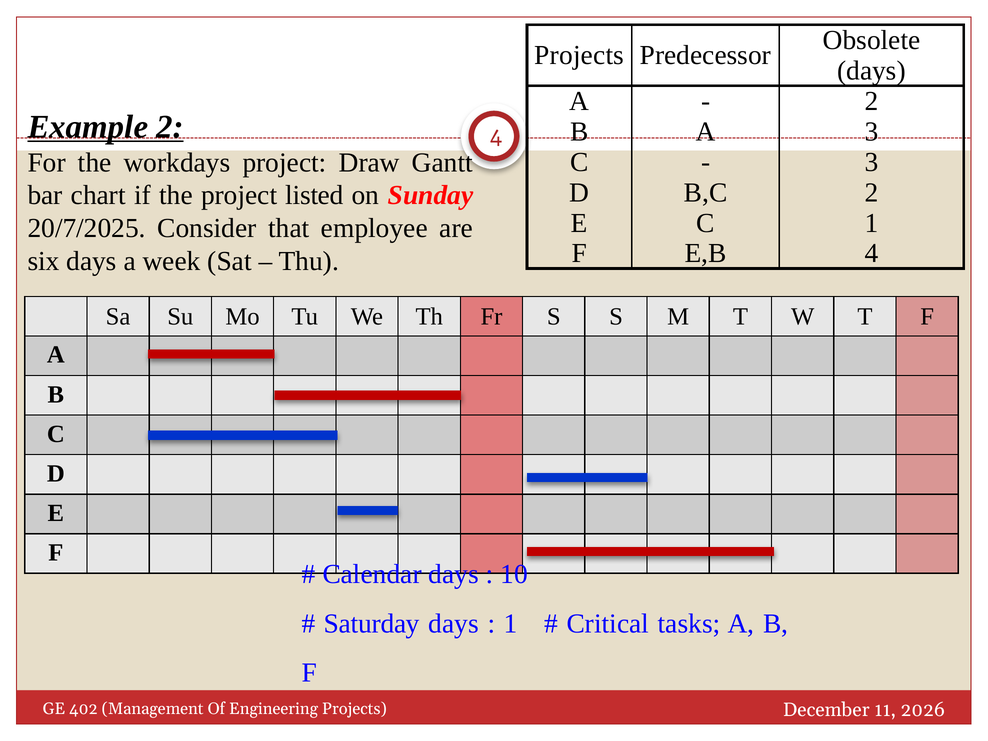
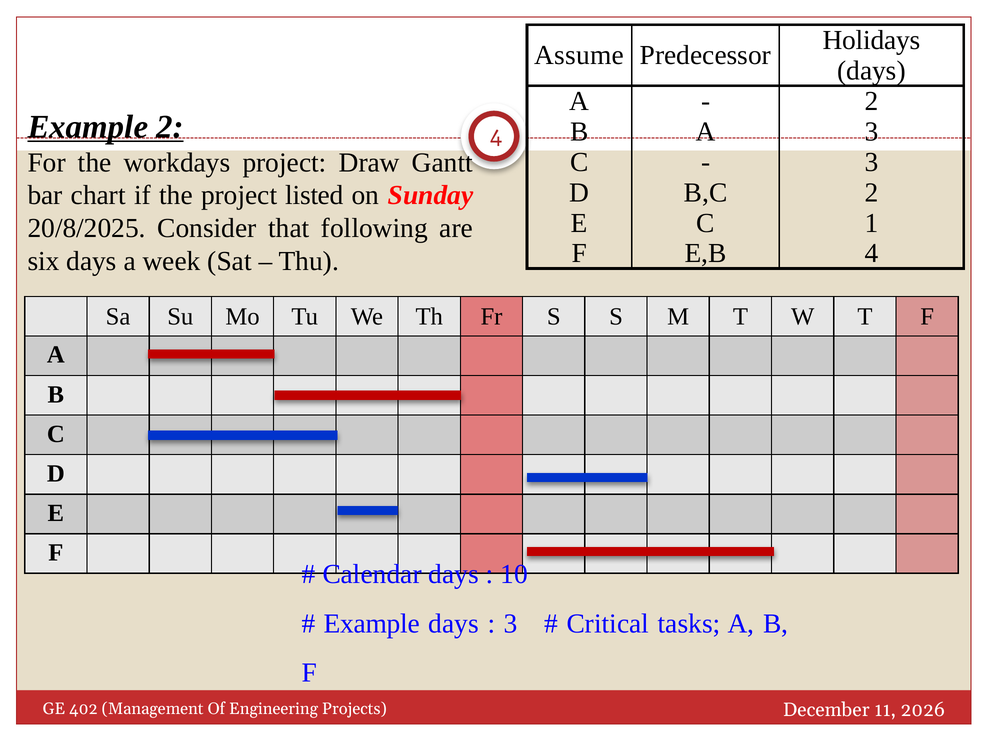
Obsolete: Obsolete -> Holidays (872, 40)
Projects: Projects -> Assume (579, 55)
20/7/2025: 20/7/2025 -> 20/8/2025 (87, 228)
employee: employee -> following (374, 228)
Saturday: Saturday -> Example (372, 623)
1: 1 -> 3 (511, 623)
